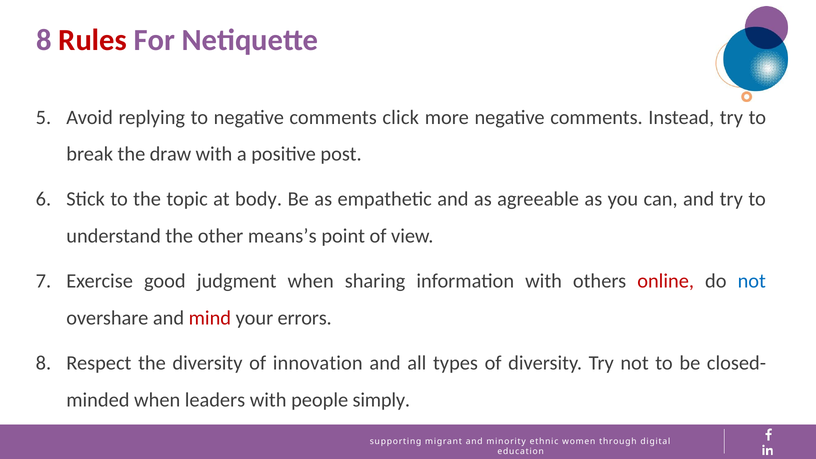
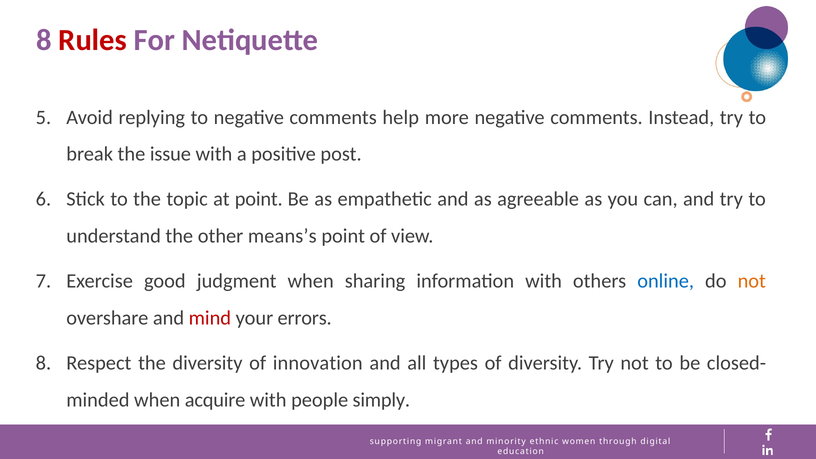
click: click -> help (401, 117)
draw: draw -> issue (170, 154)
at body: body -> point (259, 199)
online colour: red -> blue (666, 281)
not colour: blue -> orange (752, 281)
leaders: leaders -> acquire (215, 400)
